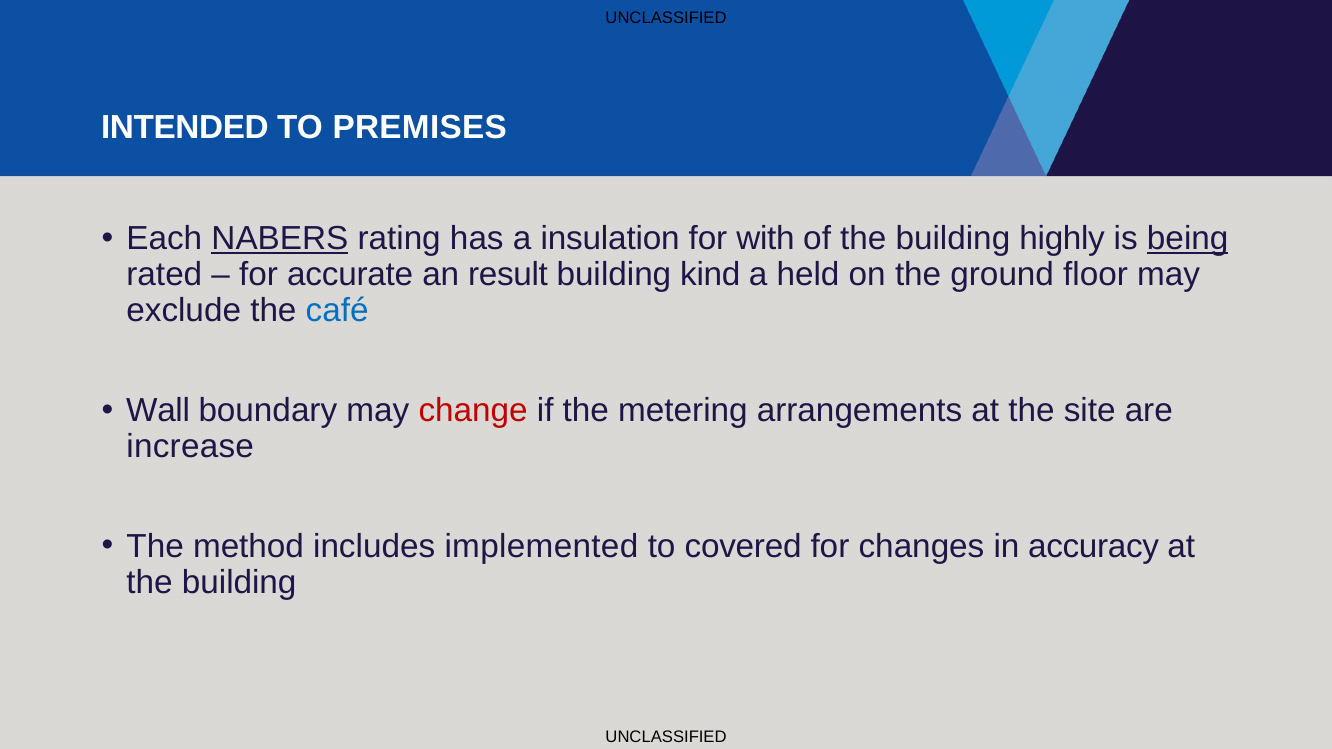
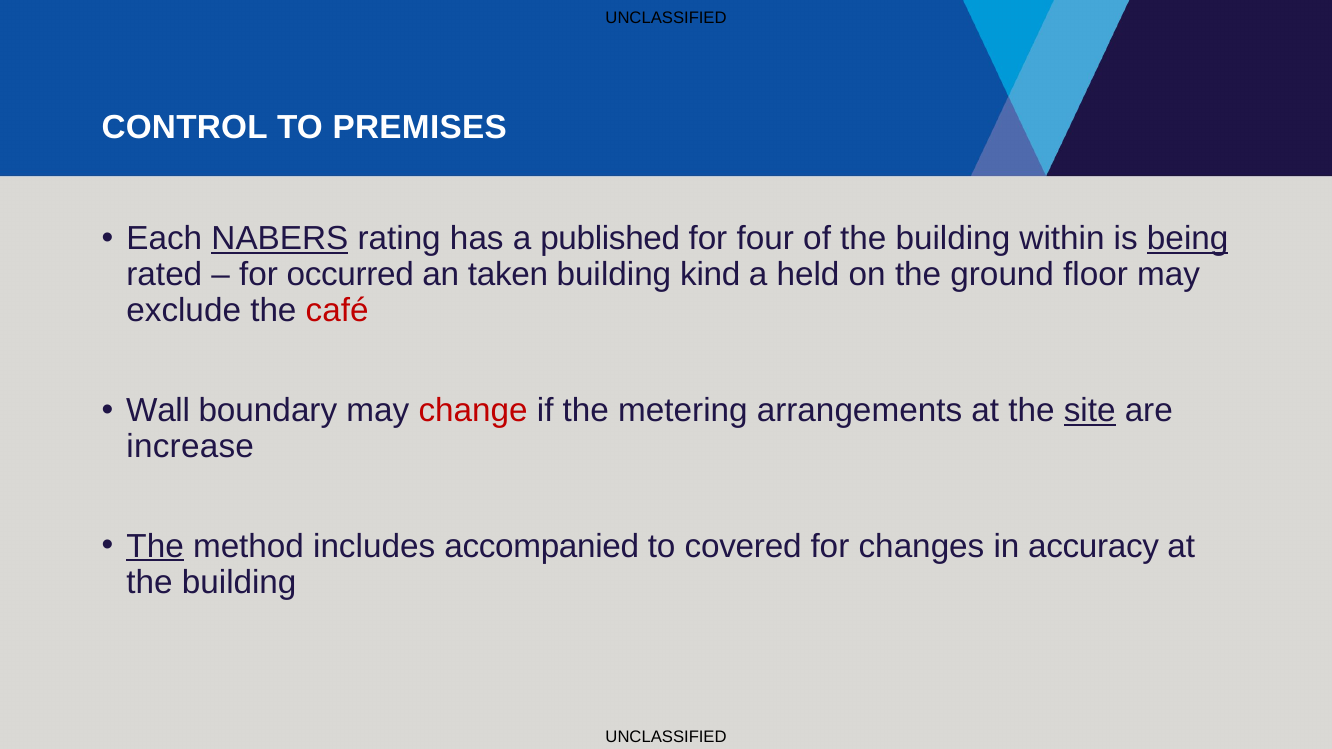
INTENDED: INTENDED -> CONTROL (185, 127)
insulation: insulation -> published (610, 239)
with: with -> four (765, 239)
highly: highly -> within (1062, 239)
accurate: accurate -> occurred (350, 275)
result: result -> taken (508, 275)
café colour: blue -> red (337, 311)
site underline: none -> present (1090, 411)
The underline: none -> present (155, 546)
implemented: implemented -> accompanied (542, 546)
